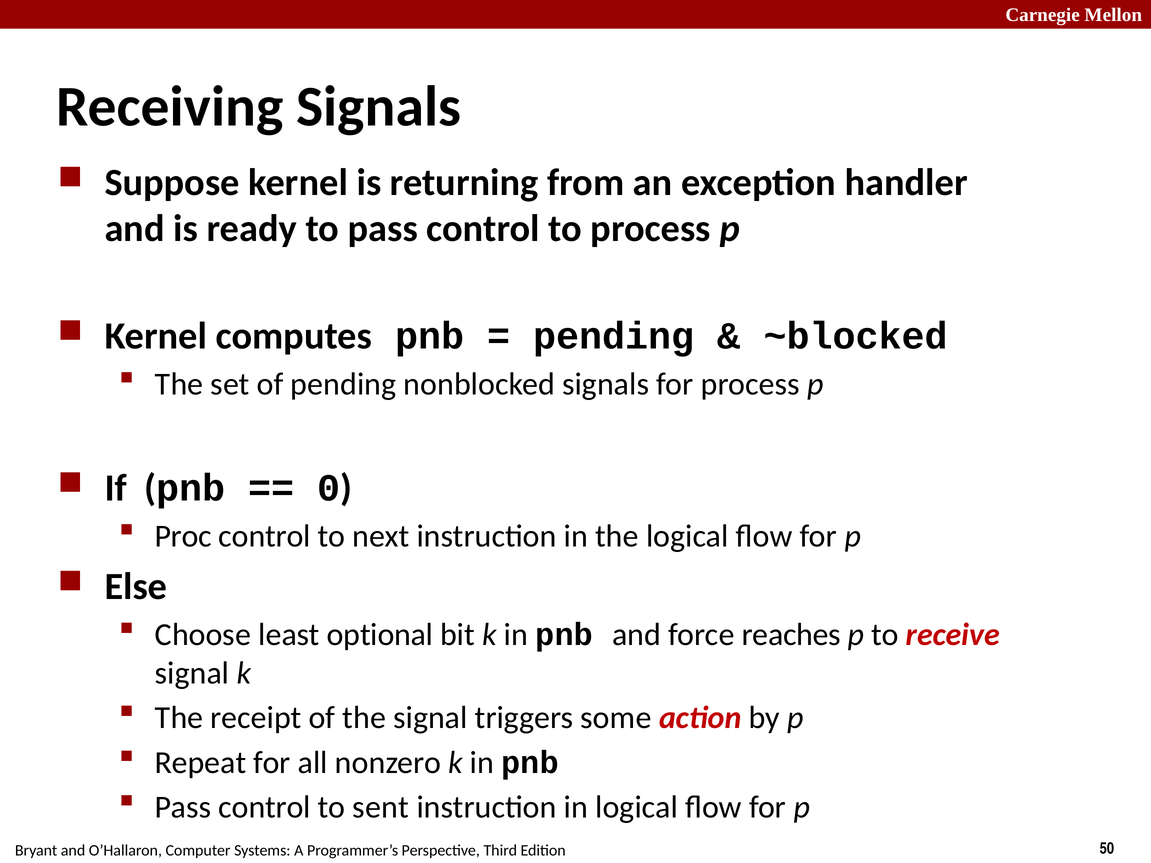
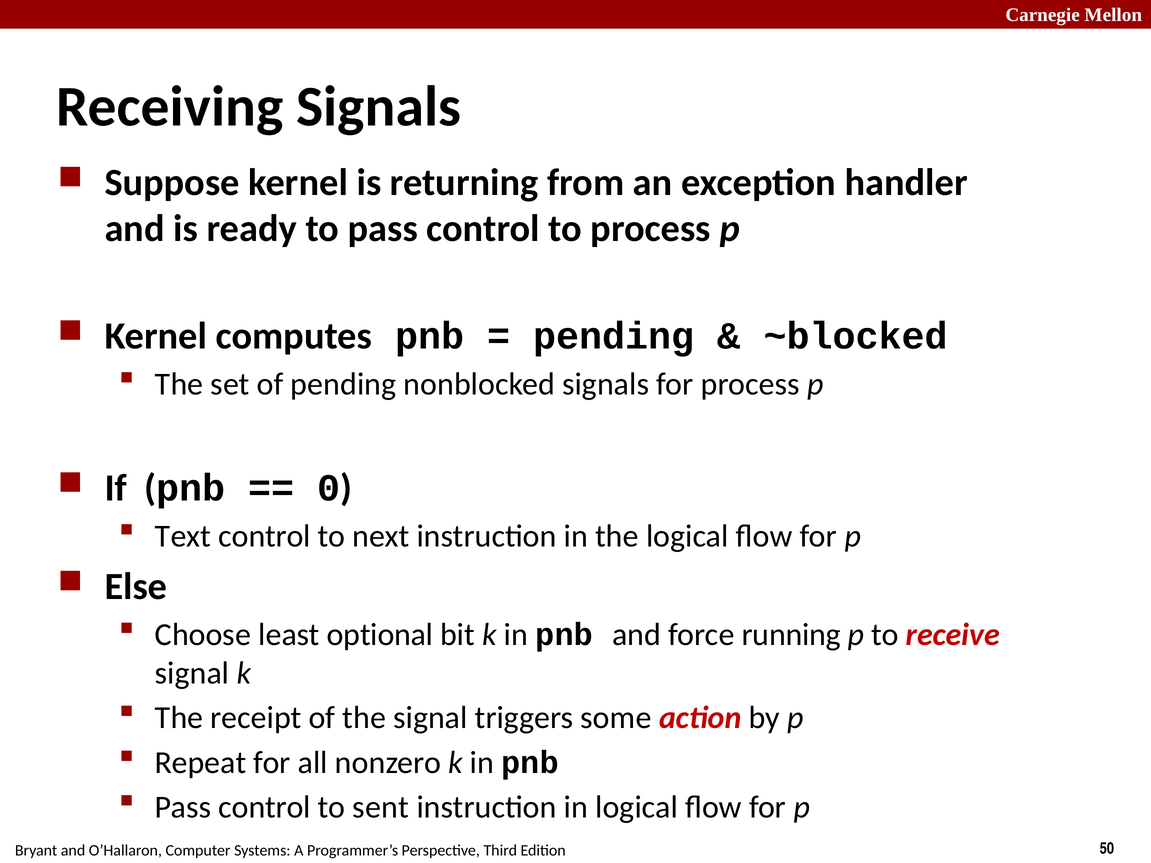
Proc: Proc -> Text (183, 536)
reaches: reaches -> running (791, 635)
